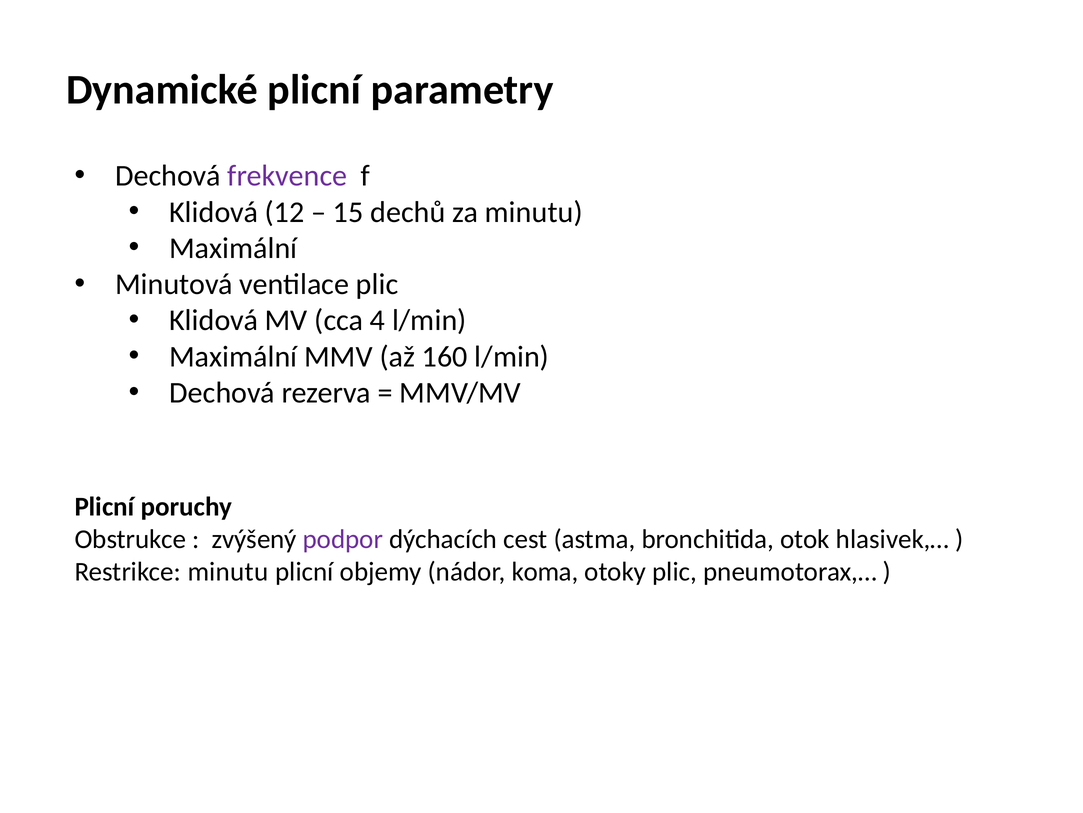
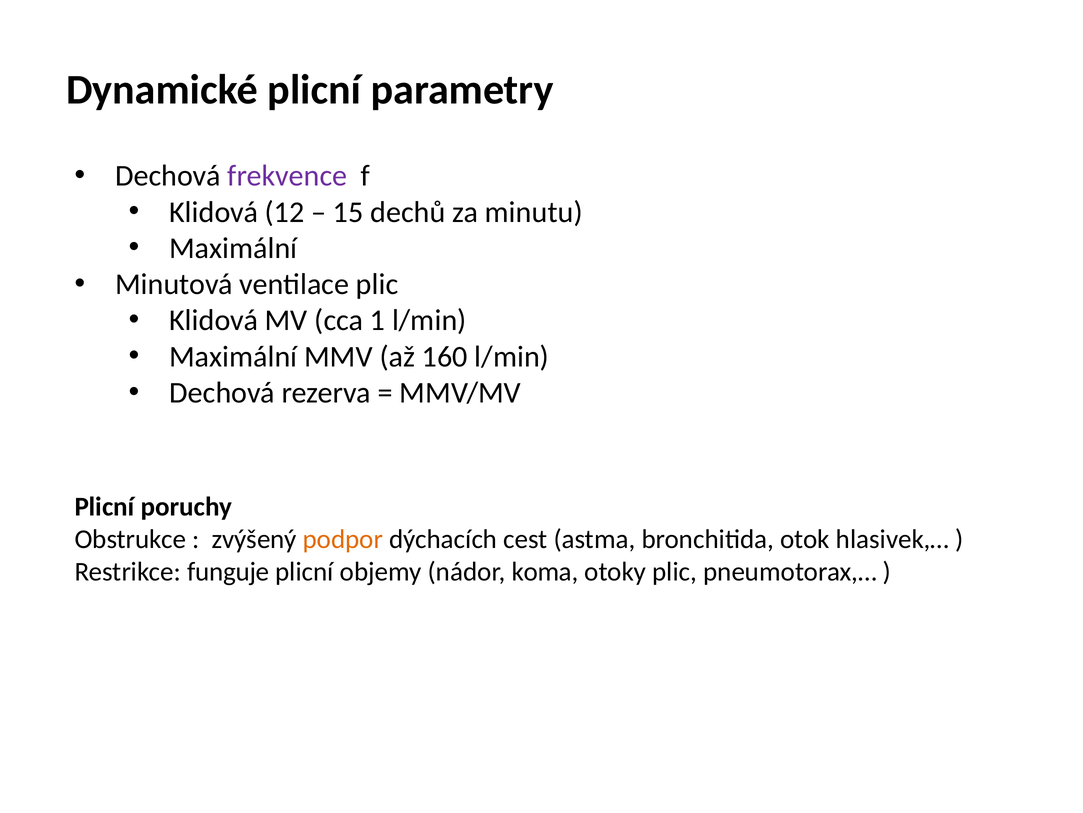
4: 4 -> 1 (378, 320)
podpor colour: purple -> orange (343, 539)
Restrikce minutu: minutu -> funguje (228, 571)
